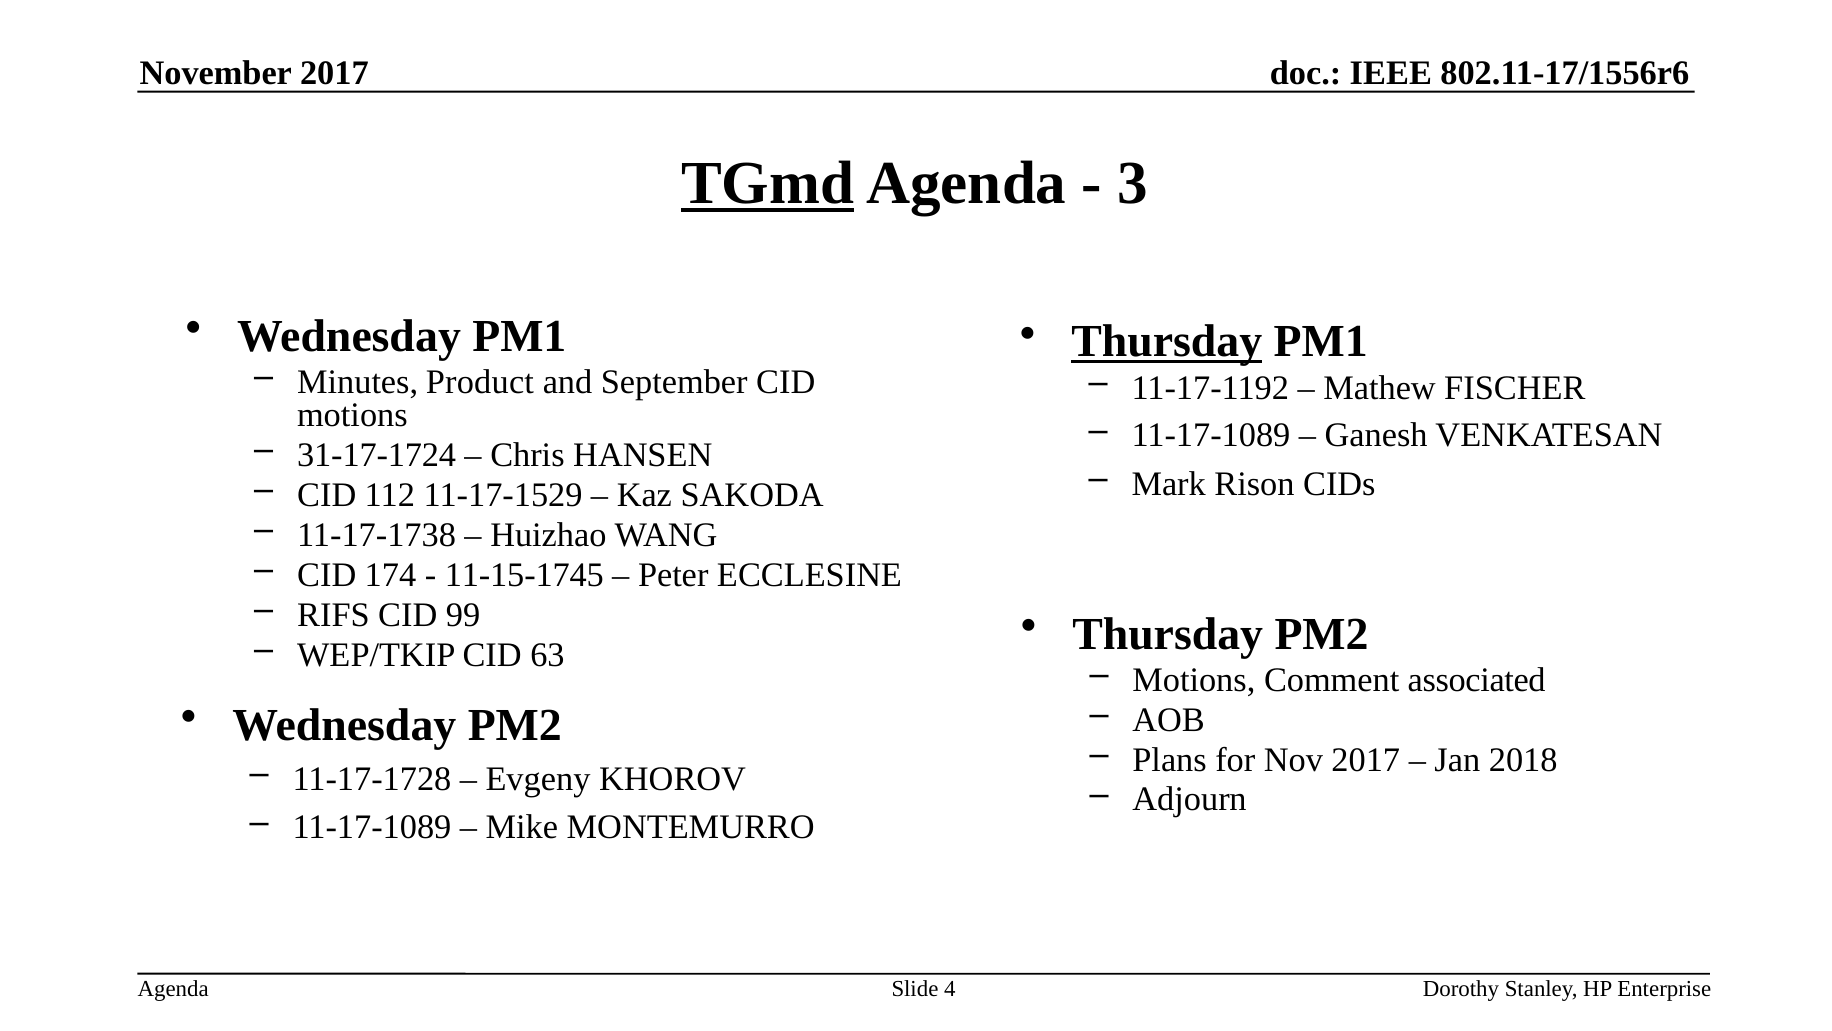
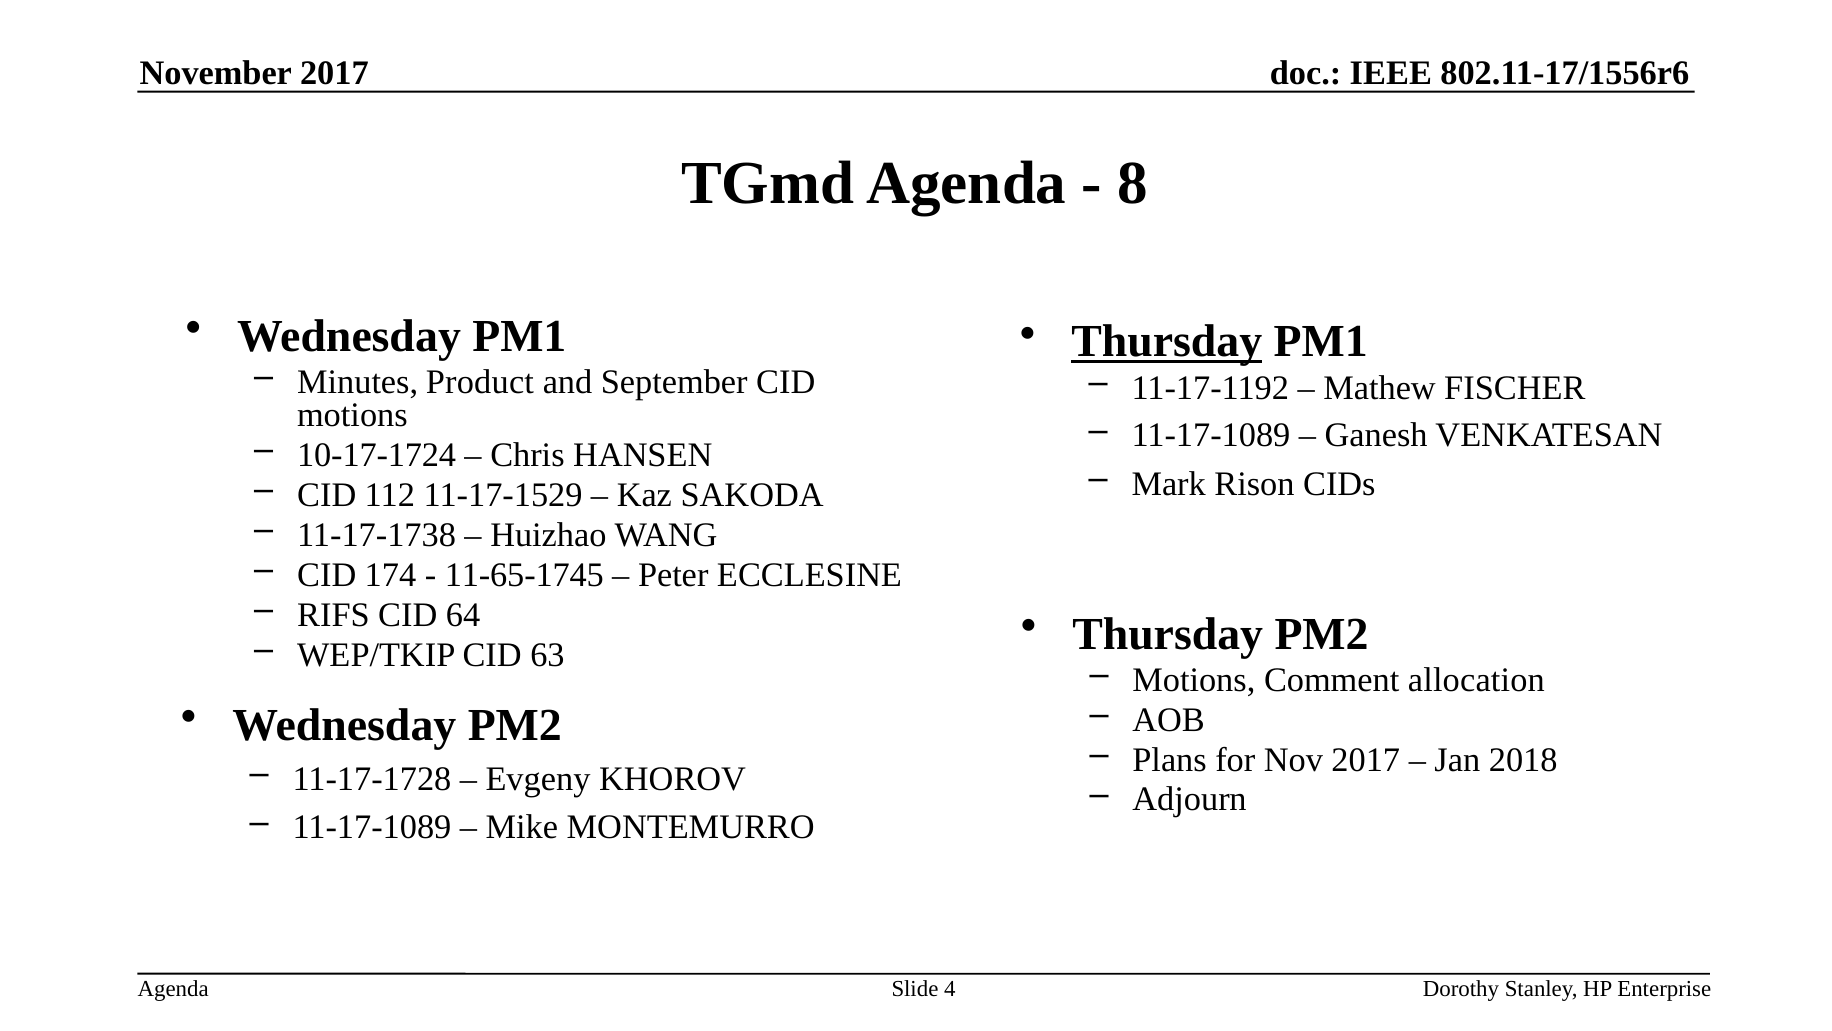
TGmd underline: present -> none (768, 184)
3: 3 -> 8 (1133, 184)
31-17-1724: 31-17-1724 -> 10-17-1724 (377, 455)
11-15-1745: 11-15-1745 -> 11-65-1745 (524, 575)
99: 99 -> 64 (463, 615)
associated: associated -> allocation (1476, 680)
